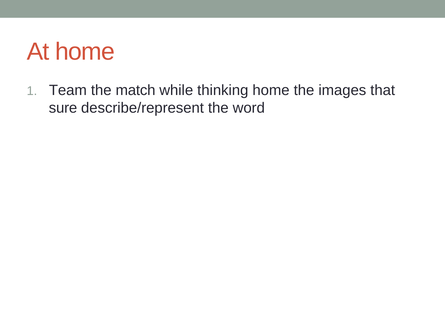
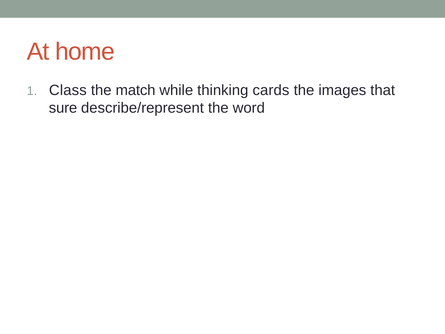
Team: Team -> Class (68, 90)
thinking home: home -> cards (271, 90)
